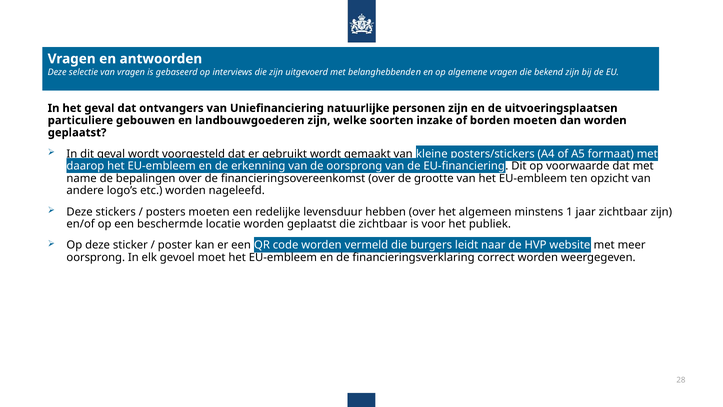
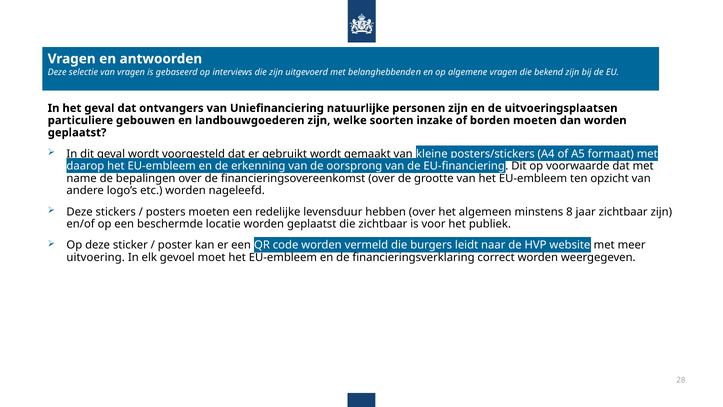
1: 1 -> 8 (569, 212)
oorsprong: oorsprong -> uitvoering (96, 257)
